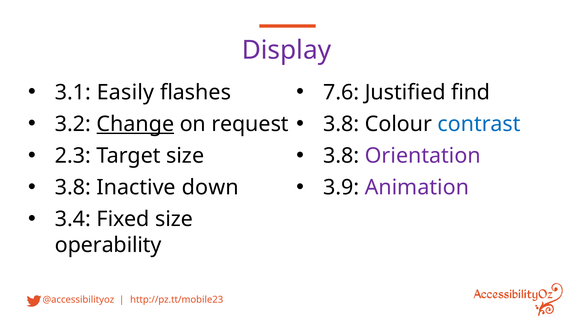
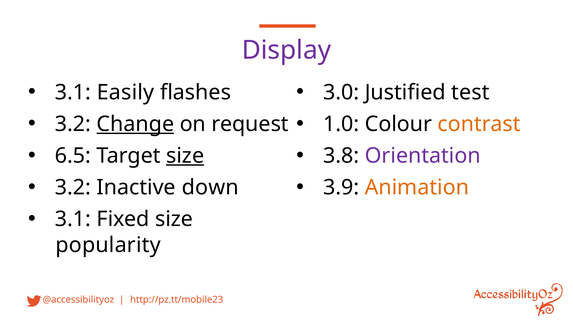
7.6: 7.6 -> 3.0 (341, 92)
find: find -> test (470, 92)
3.8: 3.8 -> 1.0 (341, 124)
contrast colour: blue -> orange (479, 124)
2.3: 2.3 -> 6.5 (73, 156)
size underline: none -> present (185, 156)
3.8: 3.8 -> 3.2 (73, 188)
Animation colour: purple -> orange (417, 188)
3.4: 3.4 -> 3.1 (73, 219)
operability: operability -> popularity (108, 245)
